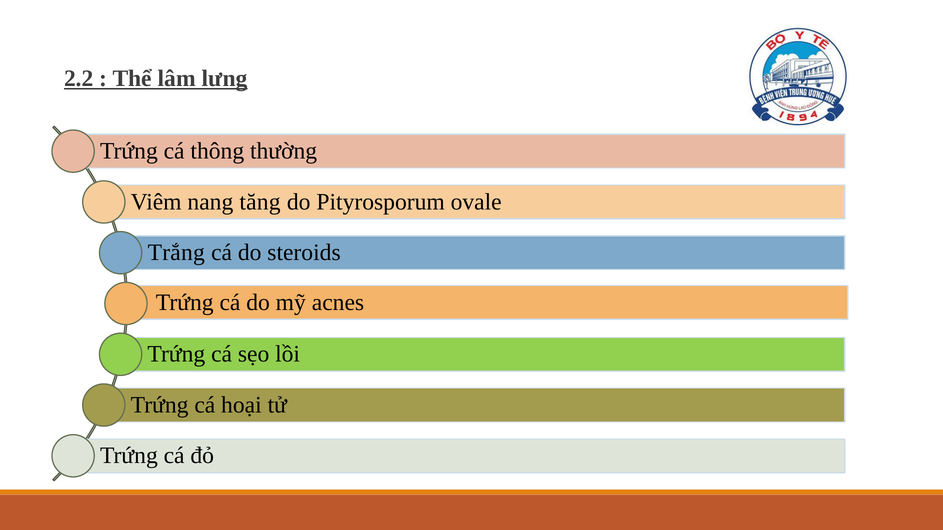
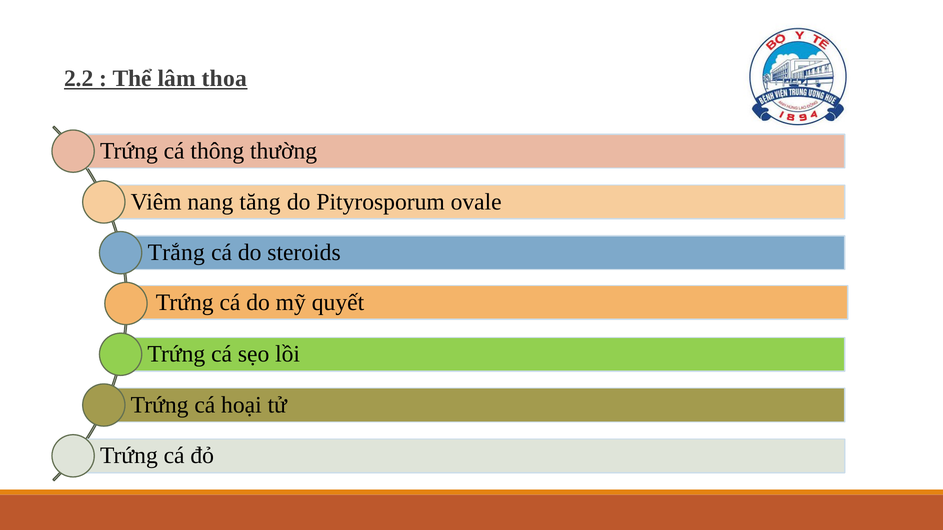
lưng: lưng -> thoa (225, 78)
acnes: acnes -> quyết (338, 303)
